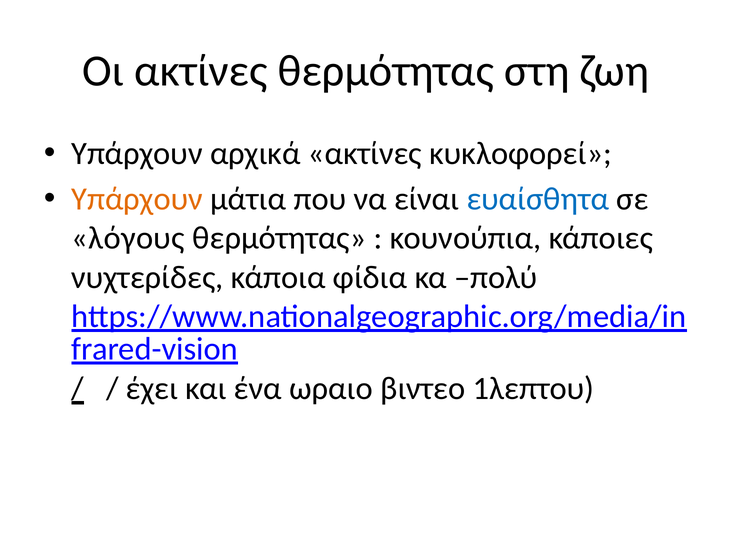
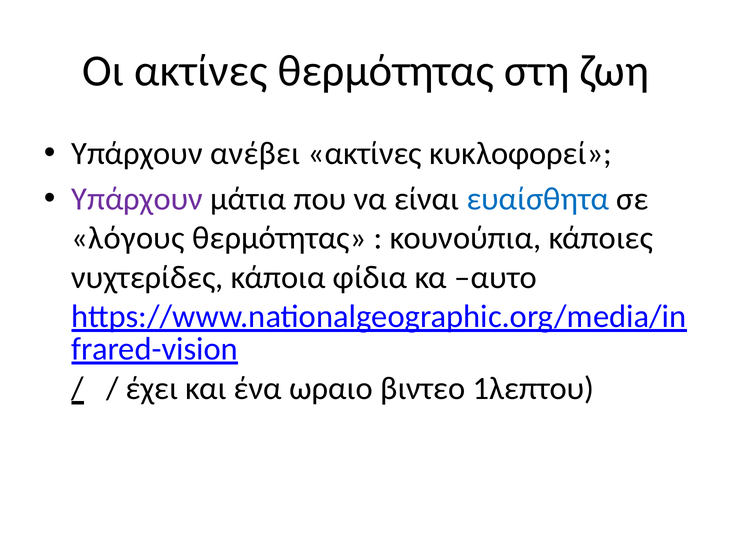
αρχικά: αρχικά -> ανέβει (255, 154)
Υπάρχουν colour: orange -> purple (137, 199)
πολύ: πολύ -> αυτο (496, 277)
